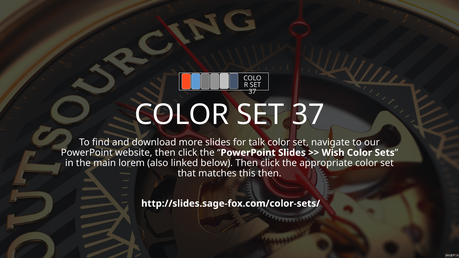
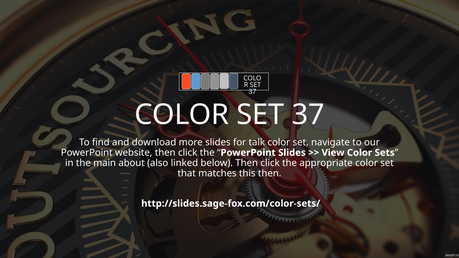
Wish: Wish -> View (333, 153)
lorem: lorem -> about (132, 163)
